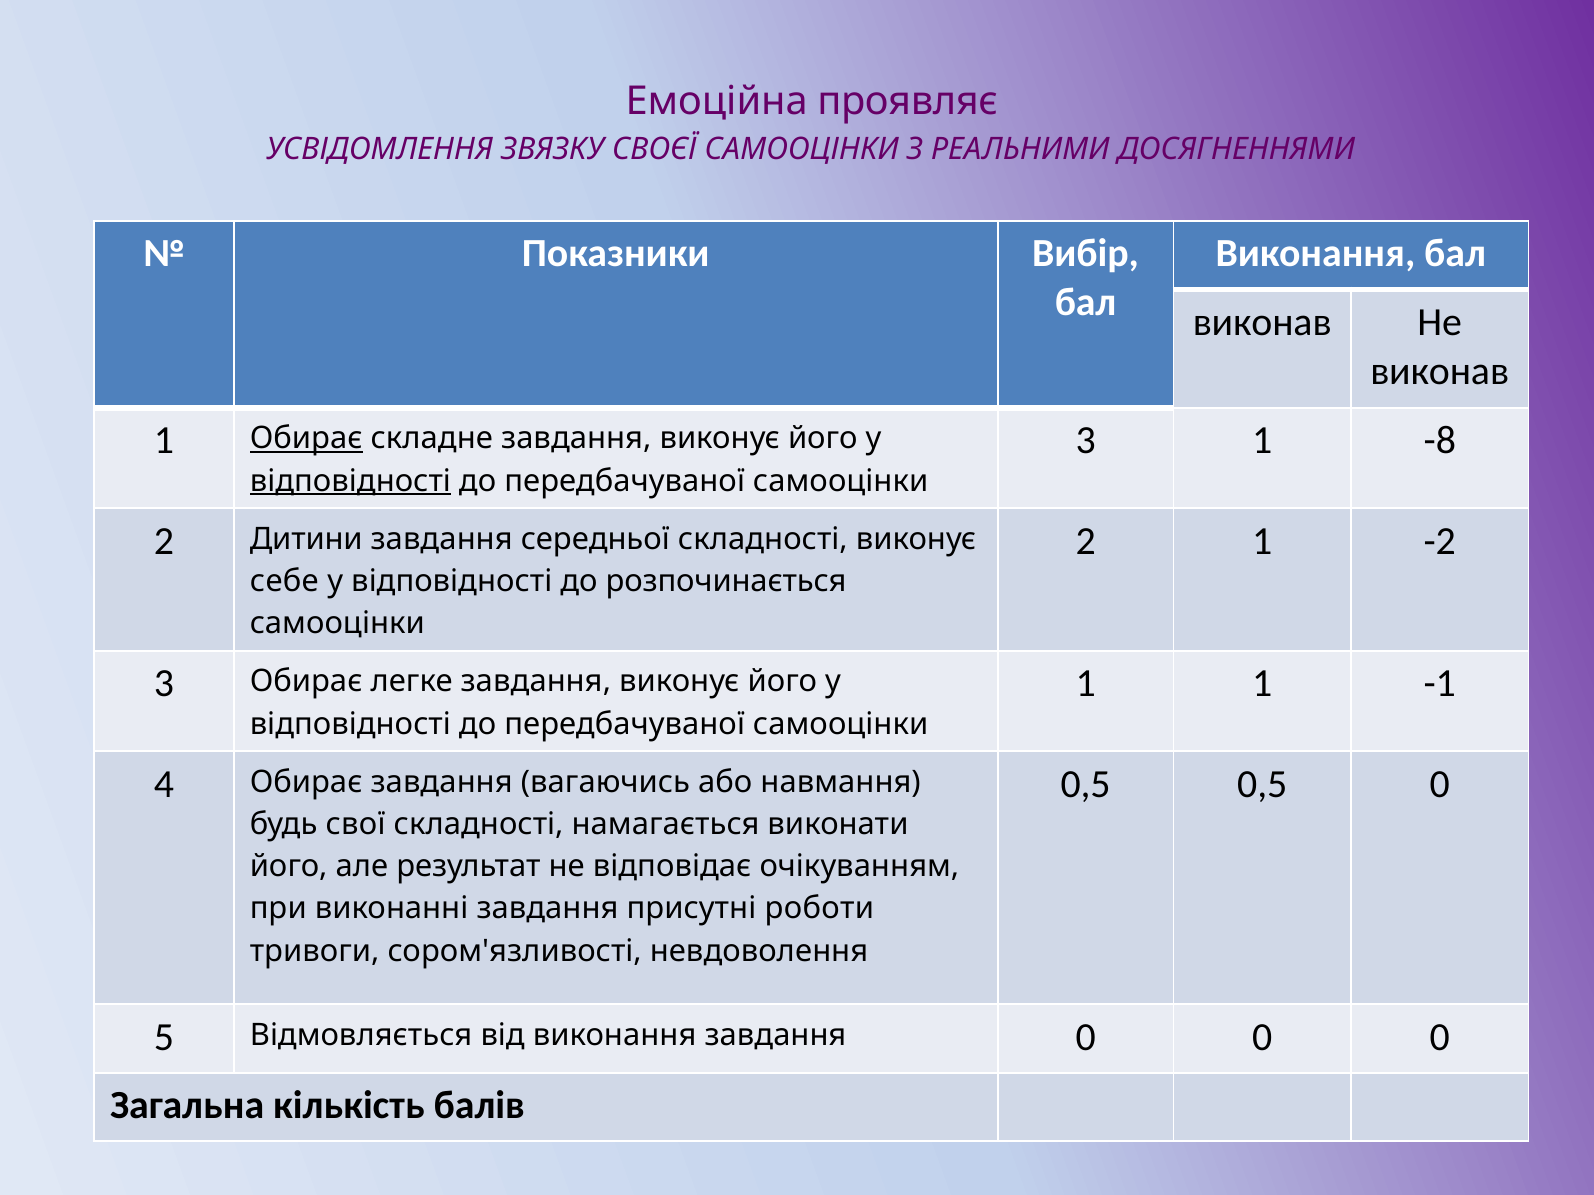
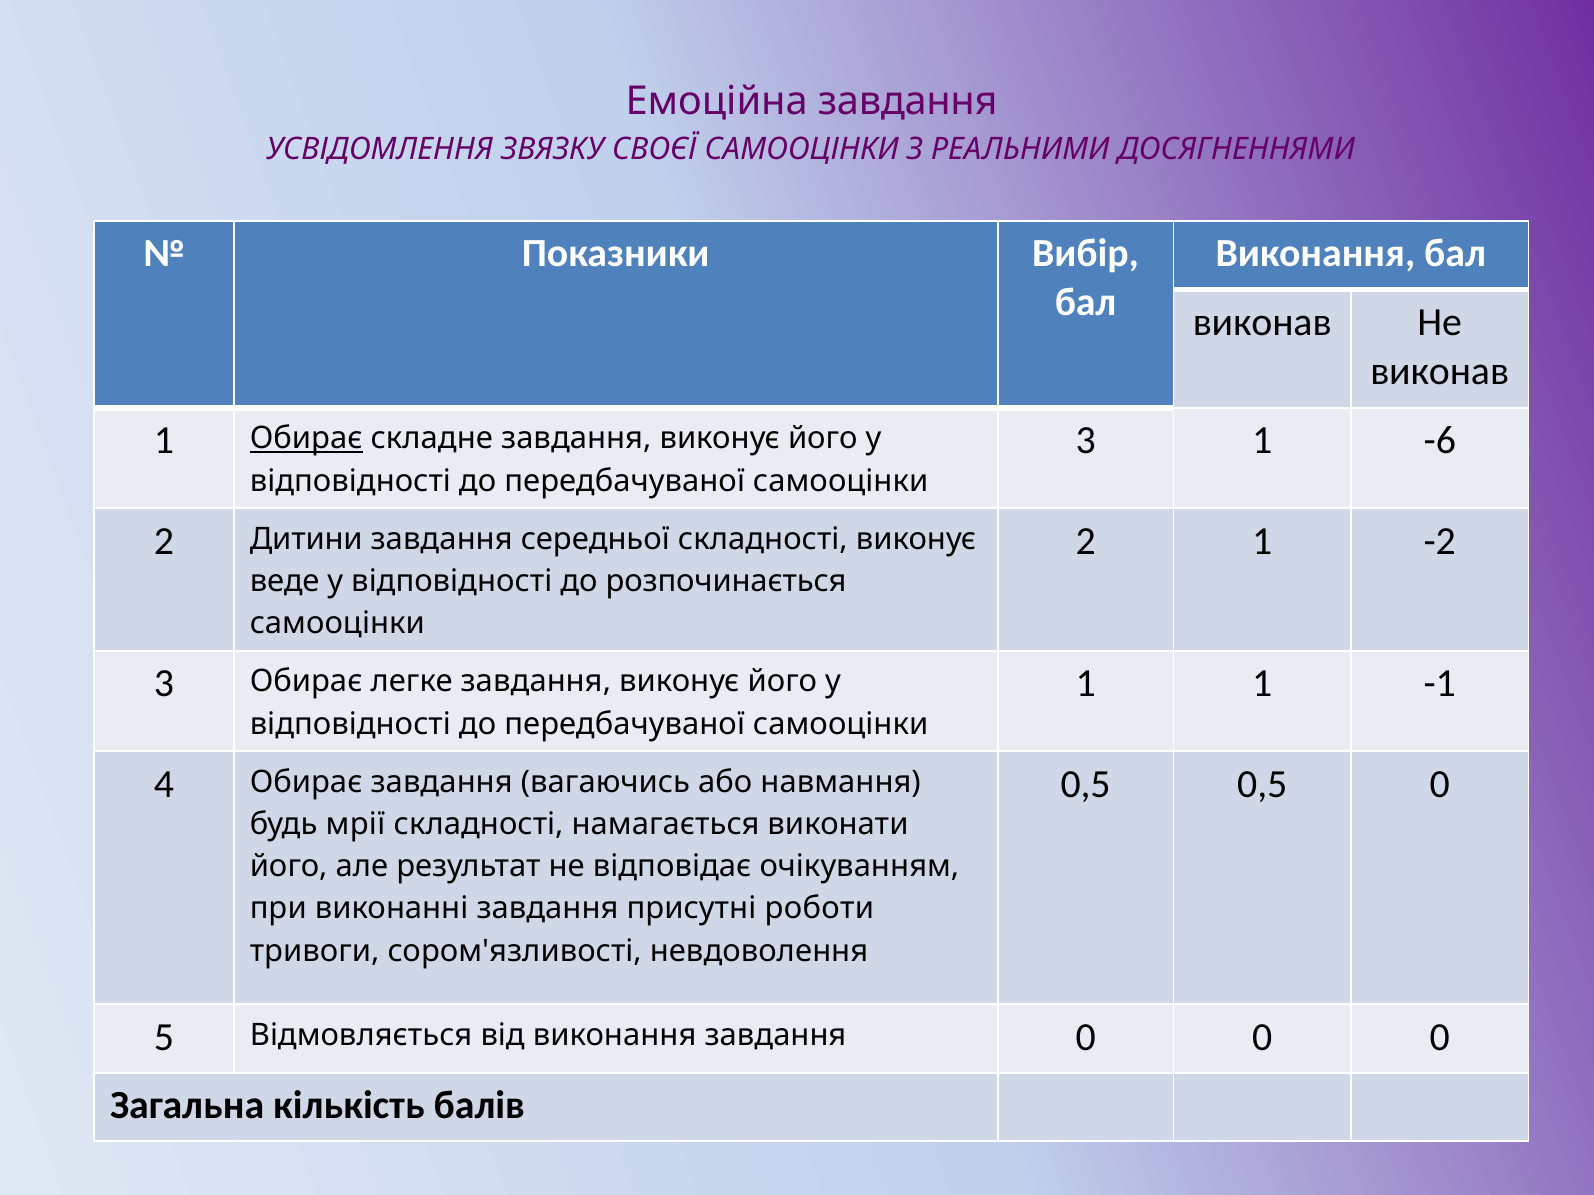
Емоційна проявляє: проявляє -> завдання (908, 102)
-8: -8 -> -6 (1440, 441)
відповідності underline: present -> none (350, 481)
себе: себе -> веде (285, 581)
свої: свої -> мрії (355, 825)
